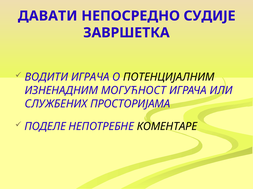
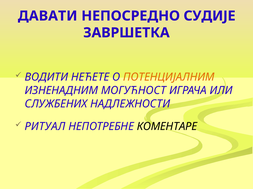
ВОДИТИ ИГРАЧА: ИГРАЧА -> НЕЋЕТЕ (90, 77)
ПОТЕНЦИЈАЛНИМ colour: black -> orange (169, 77)
ПРОСТОРИЈАМА: ПРОСТОРИЈАМА -> НАДЛЕЖНОСТИ (130, 104)
ПОДЕЛЕ: ПОДЕЛЕ -> РИТУАЛ (45, 127)
